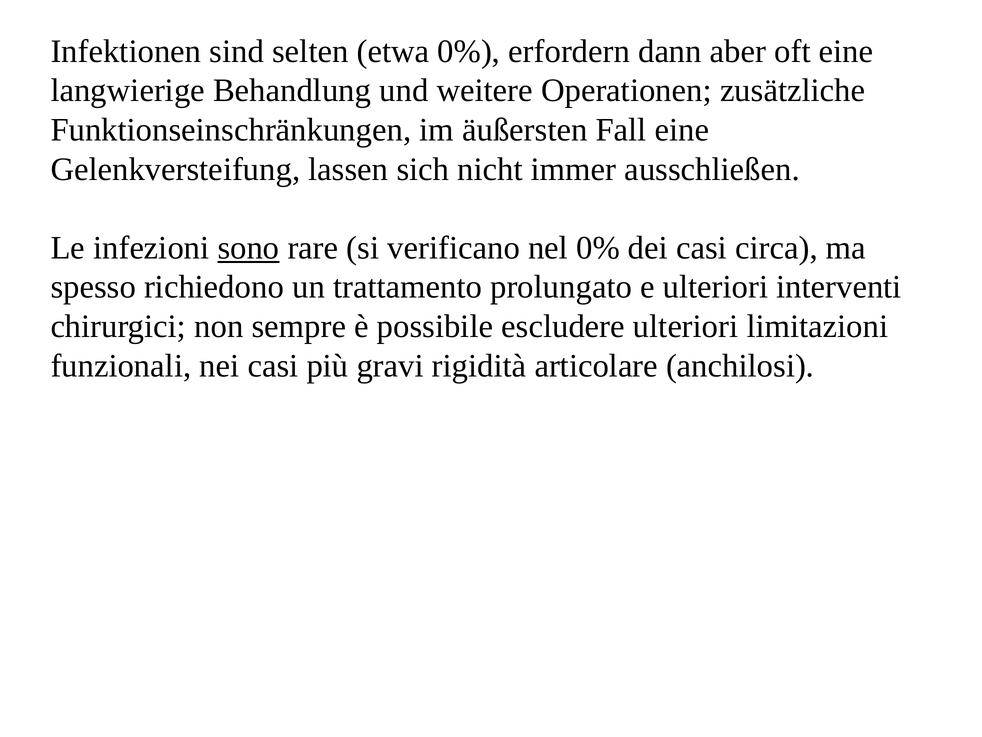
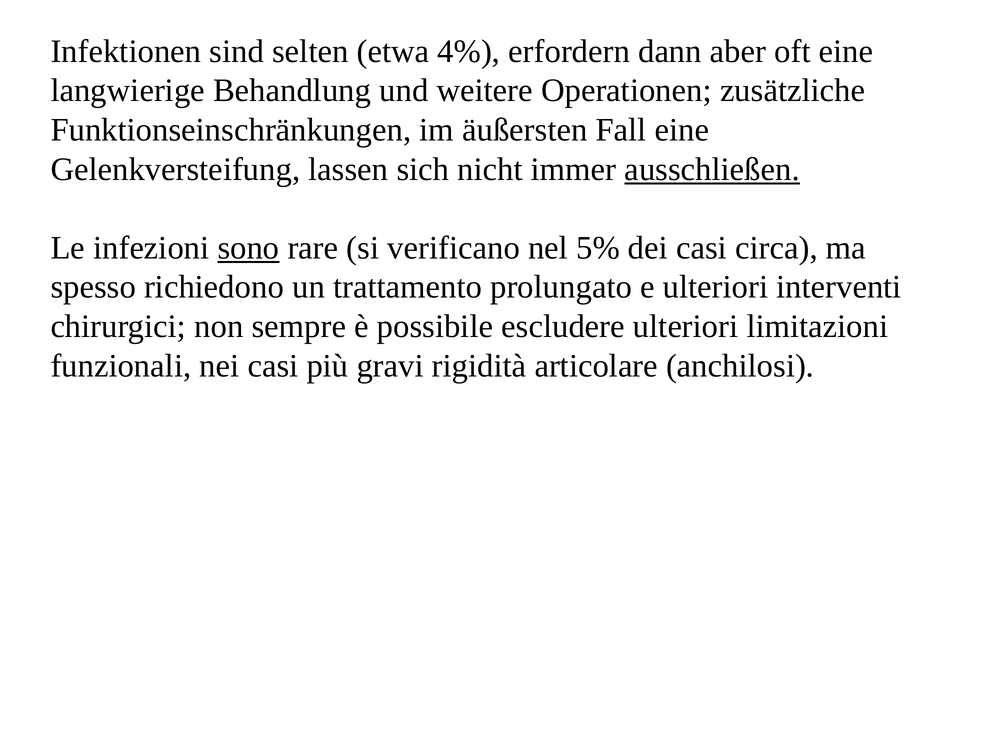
etwa 0%: 0% -> 4% (469, 51)
ausschließen underline: none -> present (712, 169)
nel 0%: 0% -> 5% (598, 248)
